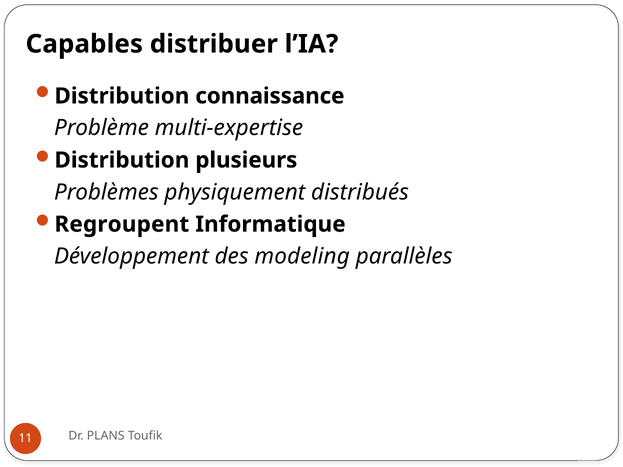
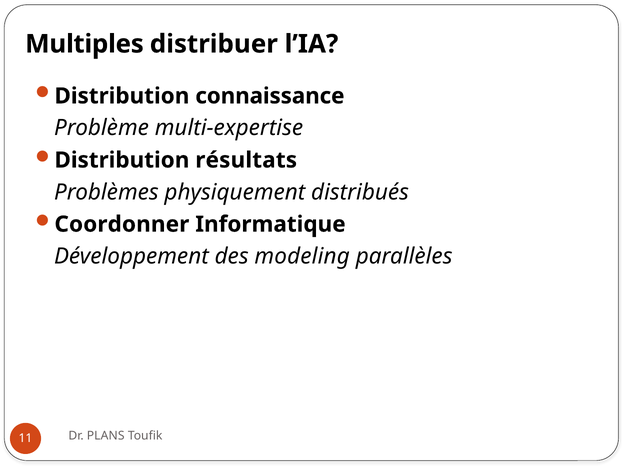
Capables: Capables -> Multiples (84, 44)
plusieurs: plusieurs -> résultats (246, 160)
Regroupent: Regroupent -> Coordonner (122, 224)
